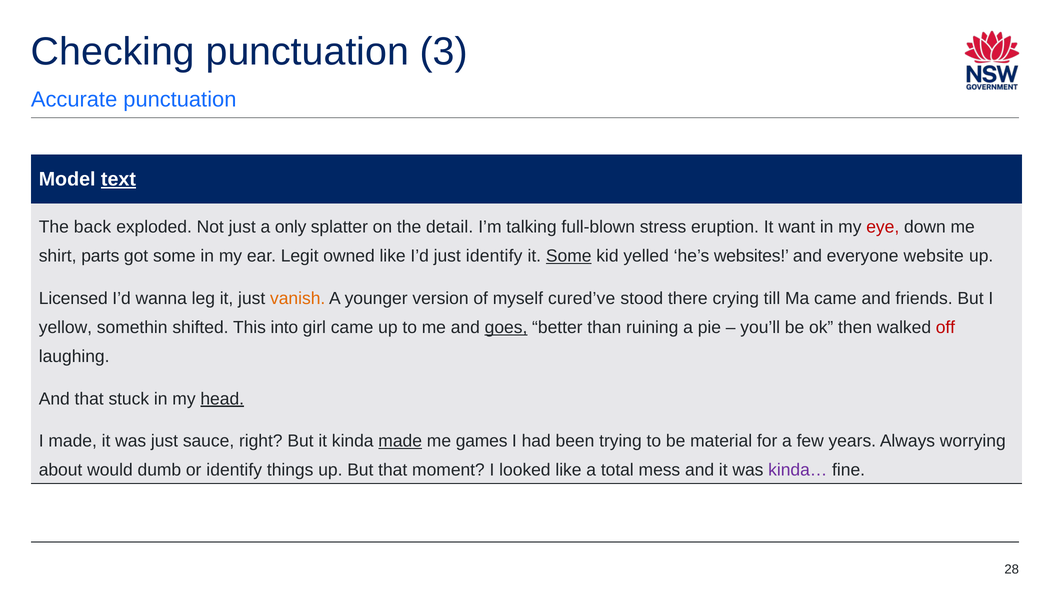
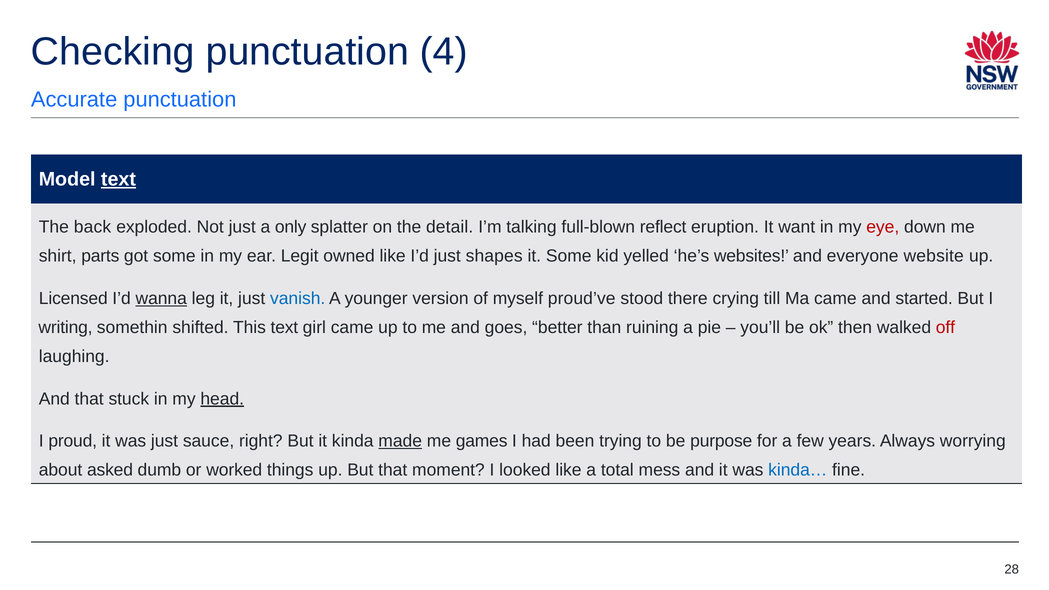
3: 3 -> 4 (444, 52)
stress: stress -> reflect (663, 227)
just identify: identify -> shapes (494, 256)
Some underline: present -> none (569, 256)
wanna underline: none -> present (161, 298)
vanish colour: orange -> blue (298, 298)
cured’ve: cured’ve -> proud’ve (582, 298)
friends: friends -> started (924, 298)
yellow: yellow -> writing (66, 327)
This into: into -> text (284, 327)
goes underline: present -> none (506, 327)
I made: made -> proud (73, 441)
material: material -> purpose (721, 441)
would: would -> asked (110, 470)
or identify: identify -> worked (234, 470)
kinda… colour: purple -> blue (798, 470)
